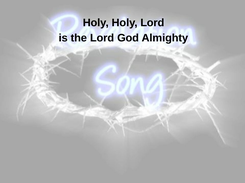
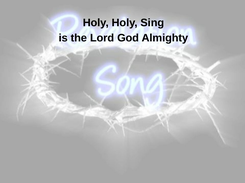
Holy Lord: Lord -> Sing (152, 23)
